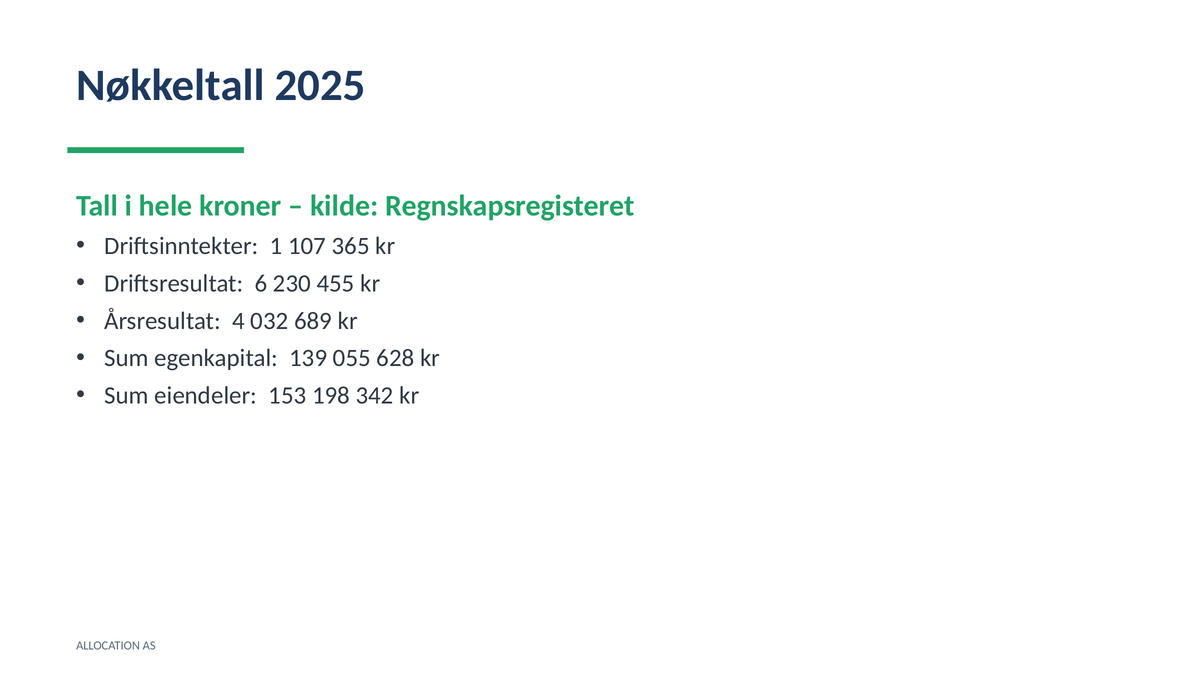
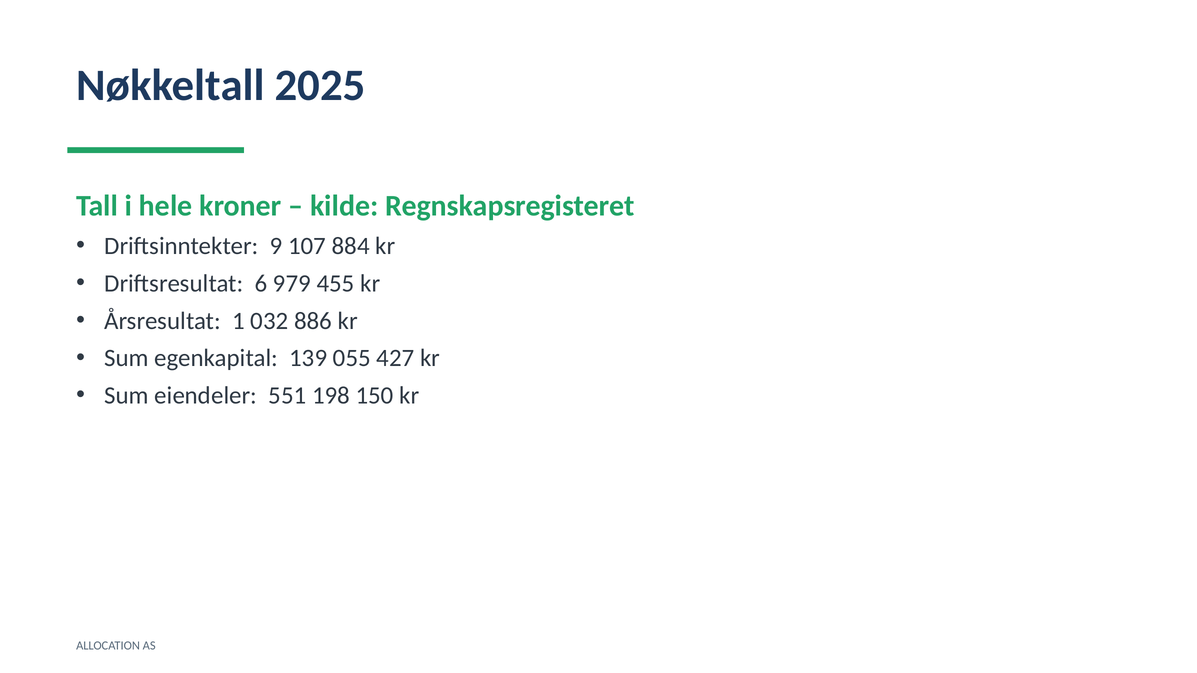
1: 1 -> 9 (276, 246)
365: 365 -> 884 (351, 246)
230: 230 -> 979 (292, 284)
4: 4 -> 1 (239, 321)
689: 689 -> 886 (313, 321)
628: 628 -> 427 (395, 358)
153: 153 -> 551 (287, 396)
342: 342 -> 150 (375, 396)
